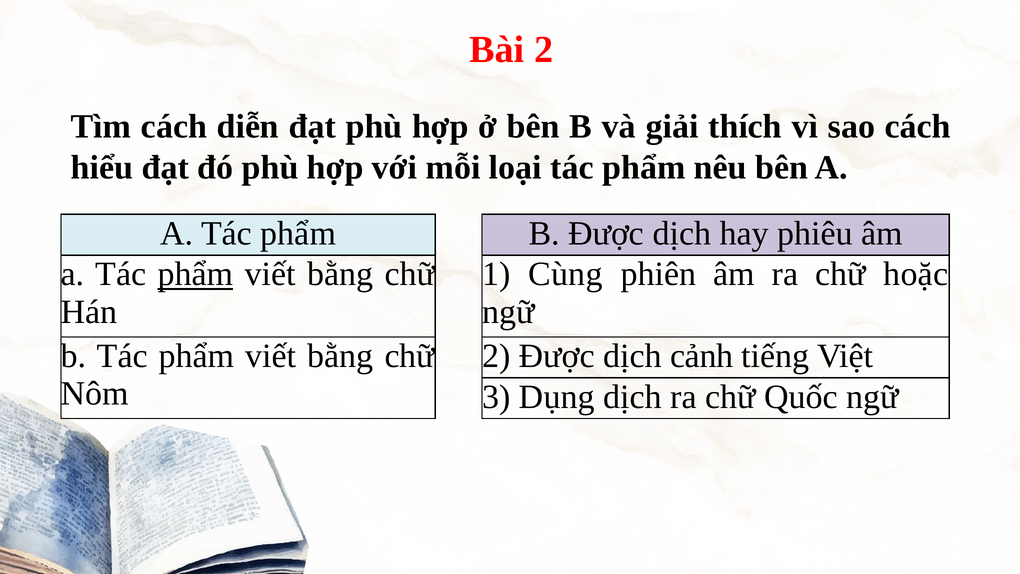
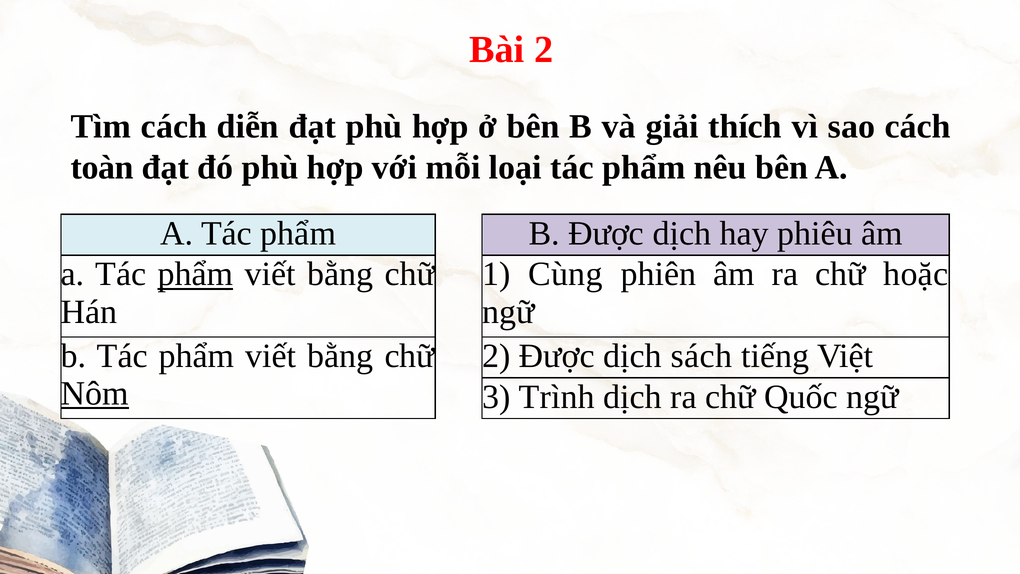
hiểu: hiểu -> toàn (102, 167)
cảnh: cảnh -> sách (701, 356)
Nôm underline: none -> present (95, 393)
Dụng: Dụng -> Trình (557, 397)
